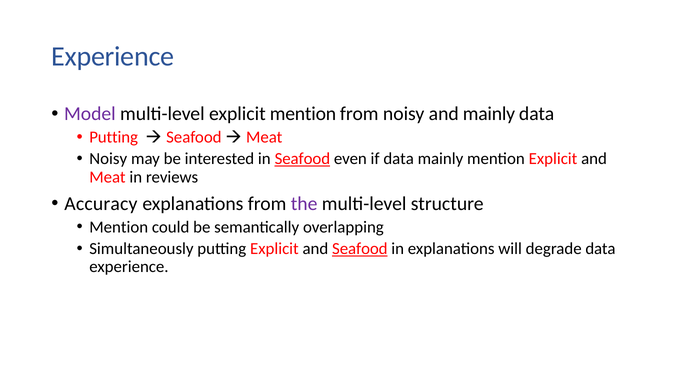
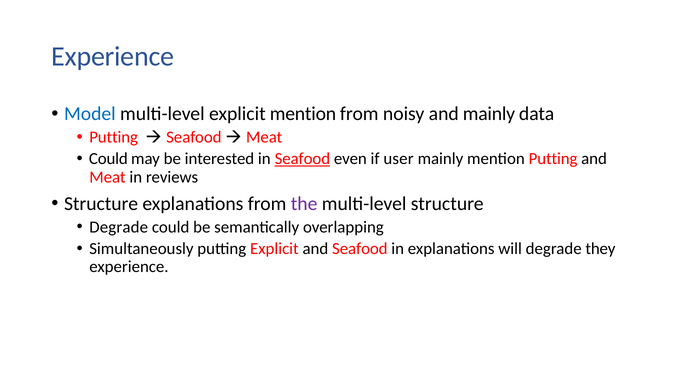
Model colour: purple -> blue (90, 114)
Noisy: Noisy -> Could (108, 159)
if data: data -> user (399, 159)
mention Explicit: Explicit -> Putting (553, 159)
Accuracy: Accuracy -> Structure (101, 204)
Mention: Mention -> Degrade (119, 227)
Seafood underline: present -> none (360, 249)
degrade data: data -> they (600, 249)
